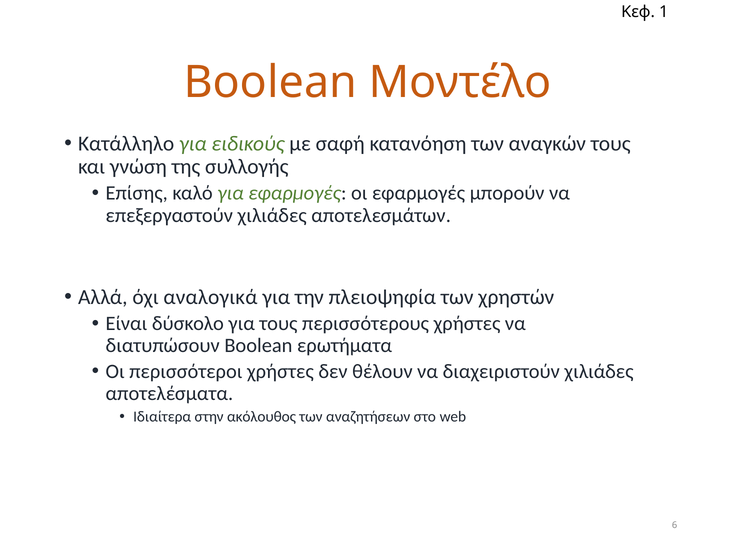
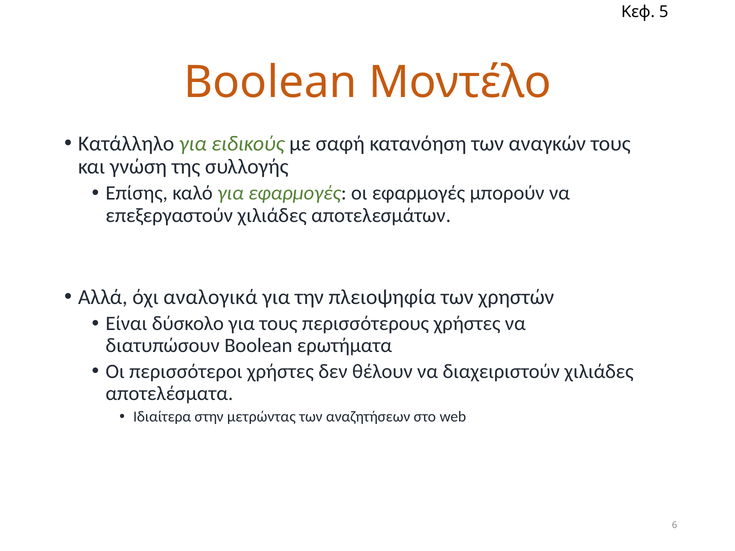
1: 1 -> 5 (664, 12)
ακόλουθος: ακόλουθος -> μετρώντας (261, 417)
